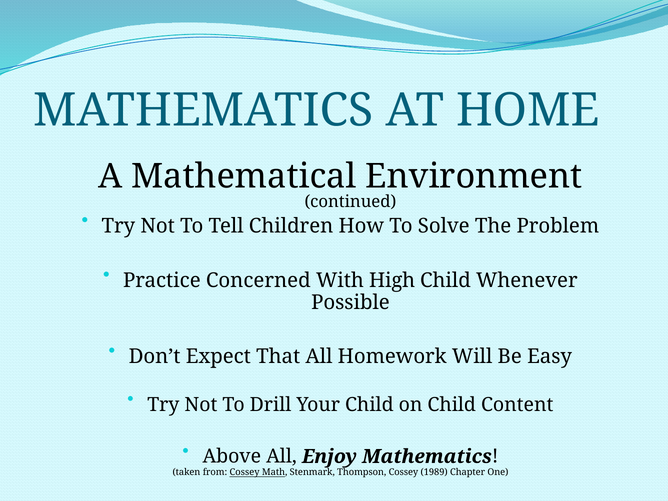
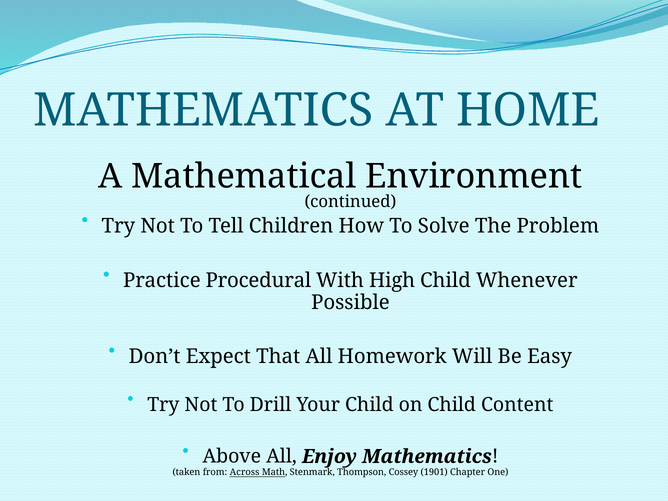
Concerned: Concerned -> Procedural (258, 280)
from Cossey: Cossey -> Across (245, 472)
1989: 1989 -> 1901 (434, 472)
